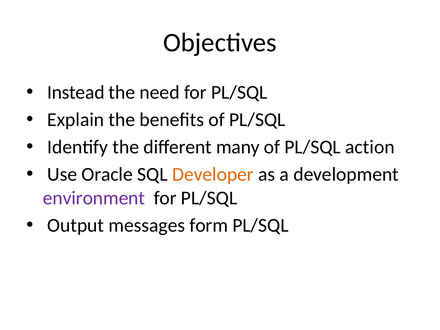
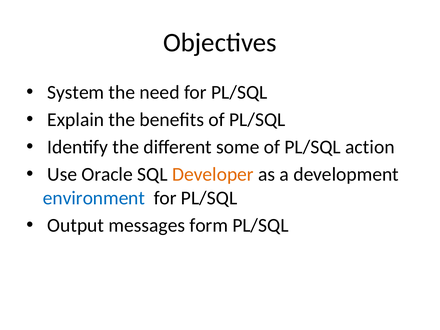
Instead: Instead -> System (76, 92)
many: many -> some (238, 147)
environment colour: purple -> blue (94, 198)
